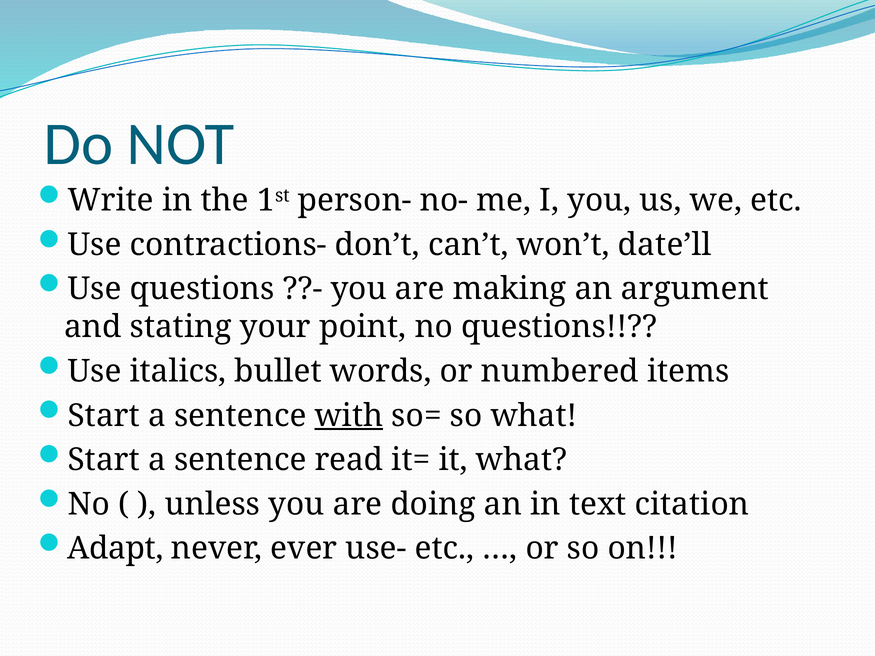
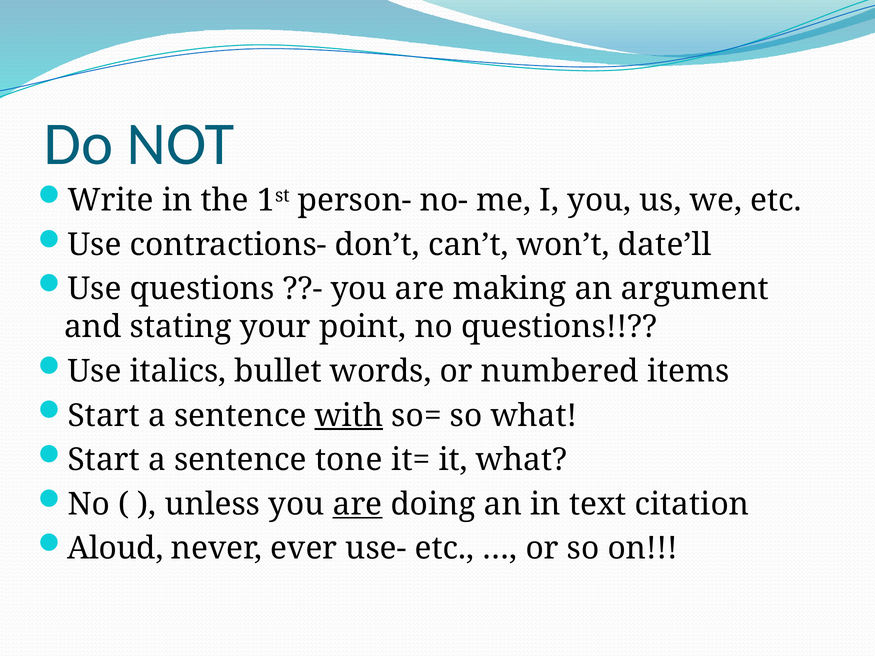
read: read -> tone (349, 460)
are underline: none -> present (358, 504)
Adapt: Adapt -> Aloud (115, 549)
